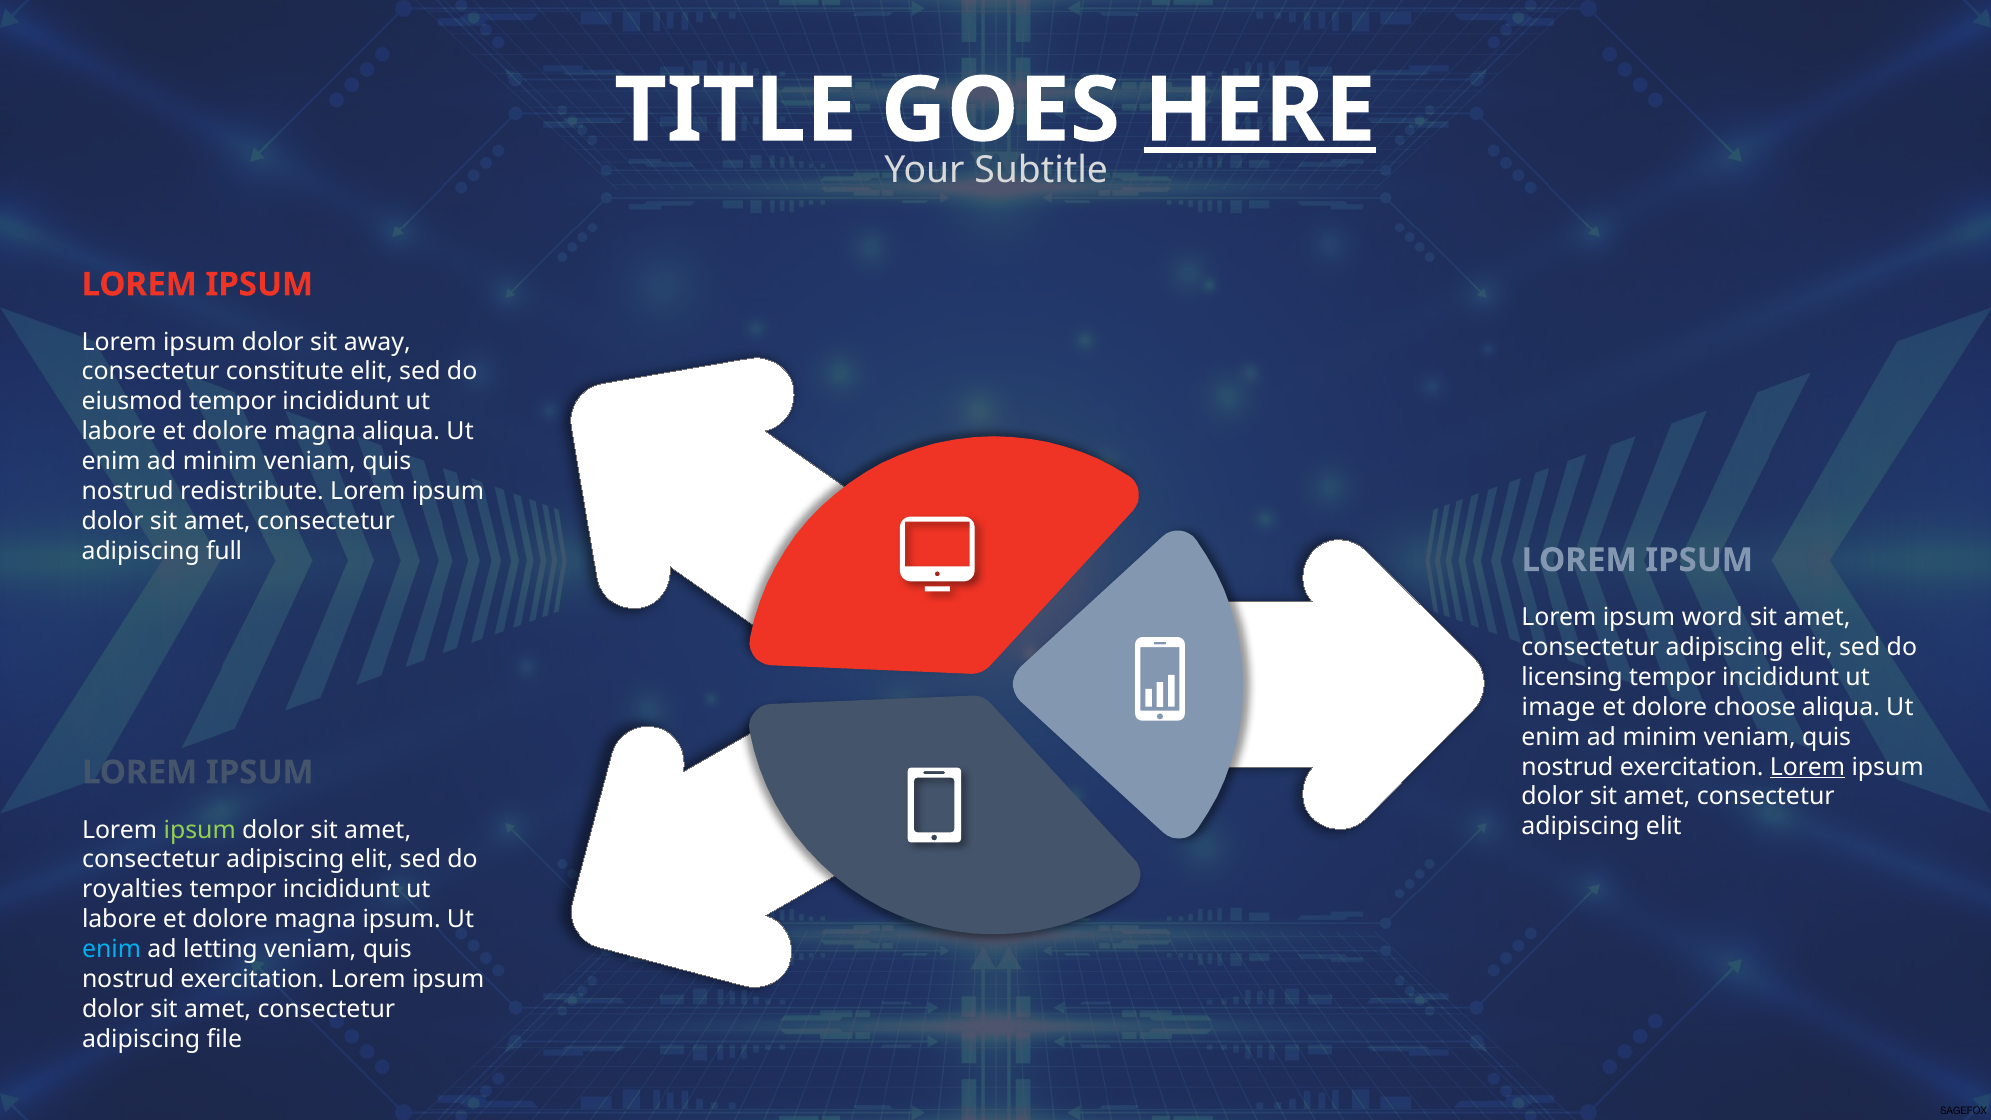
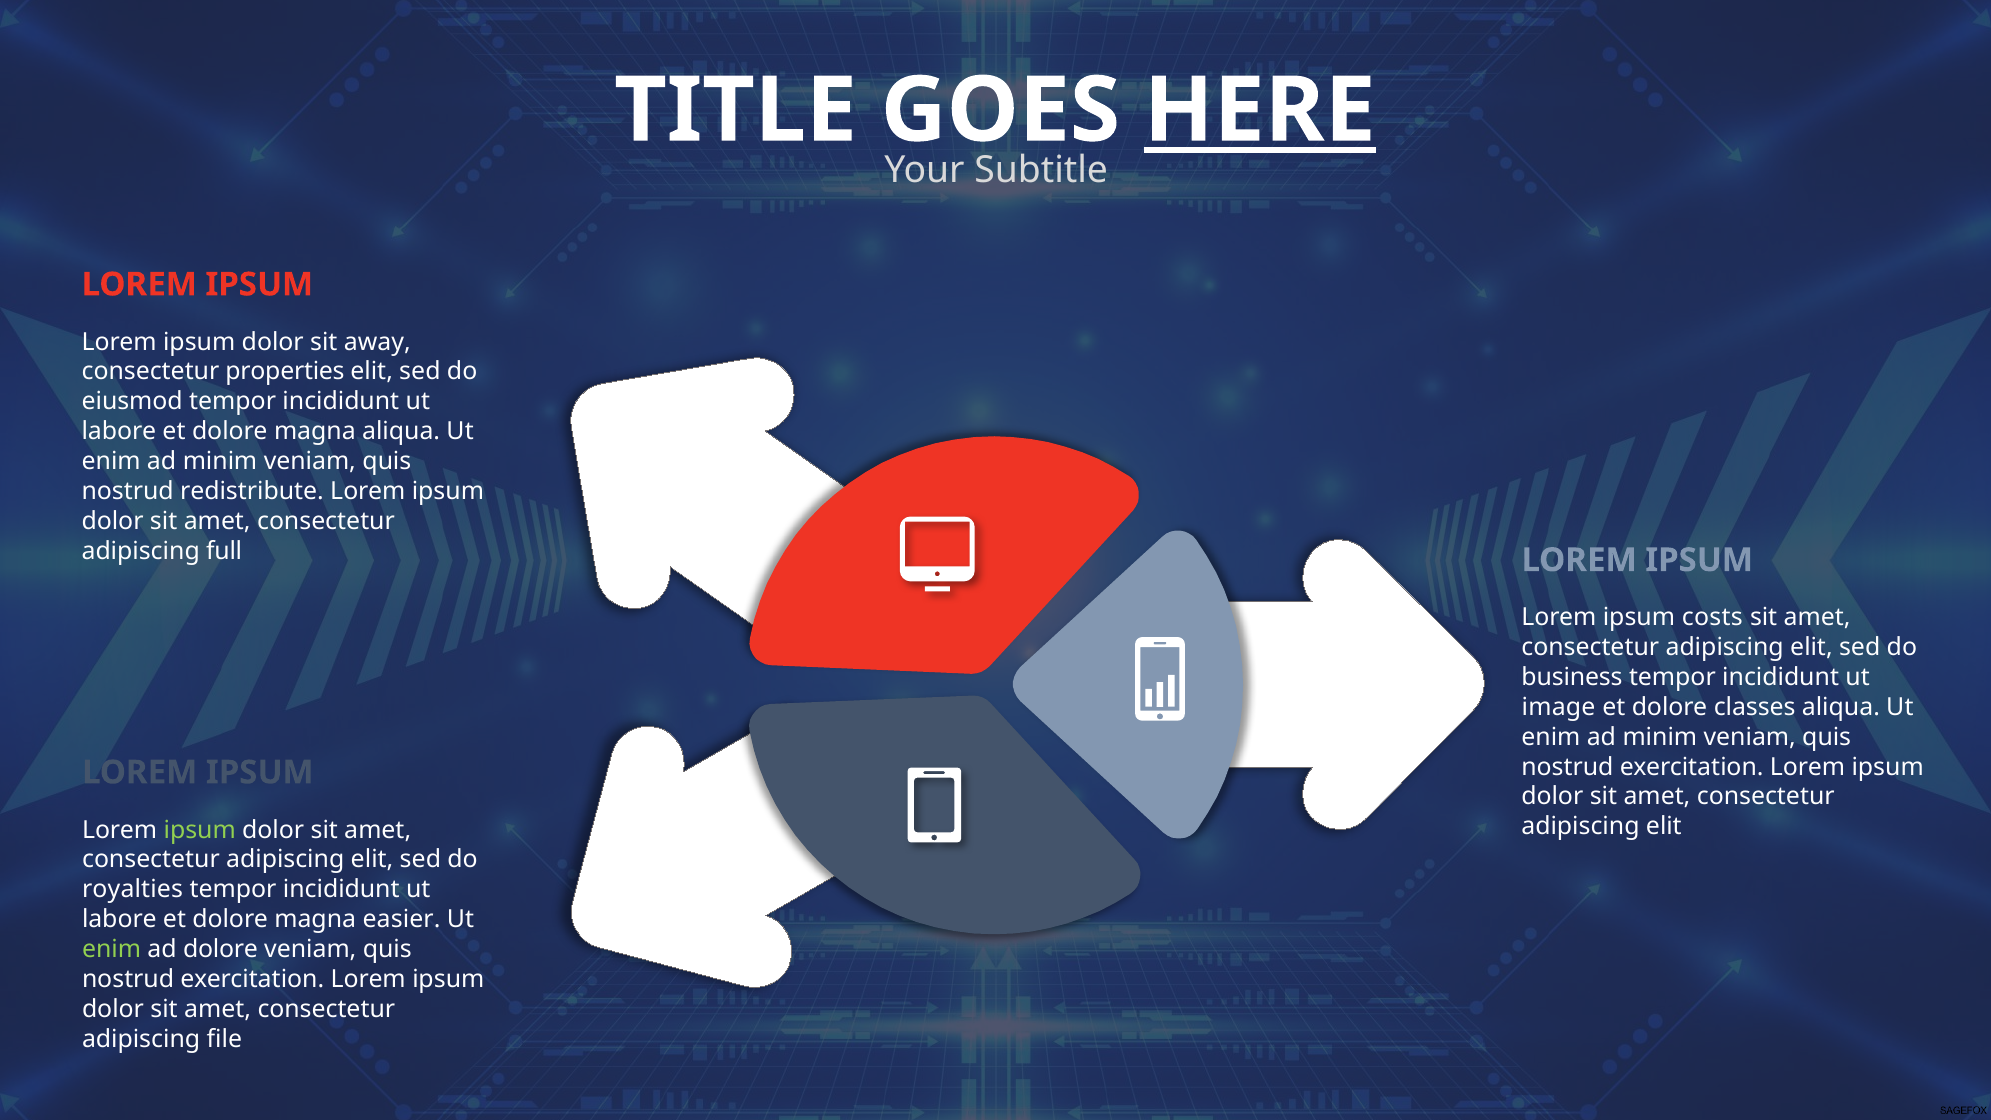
constitute: constitute -> properties (285, 372)
word: word -> costs (1712, 618)
licensing: licensing -> business (1572, 677)
choose: choose -> classes (1755, 707)
Lorem underline: present -> none (1808, 767)
magna ipsum: ipsum -> easier (402, 919)
enim colour: light blue -> light green (112, 949)
ad letting: letting -> dolore (221, 949)
